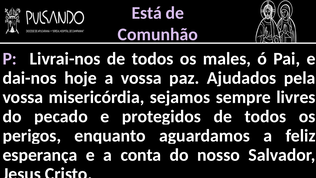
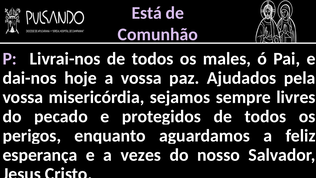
conta: conta -> vezes (141, 155)
